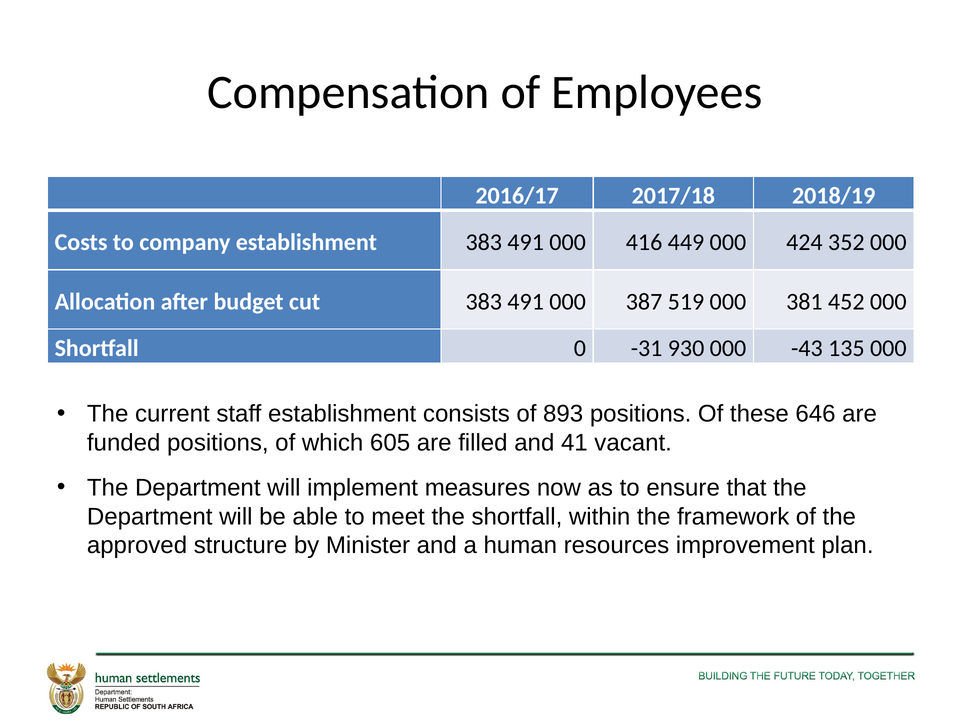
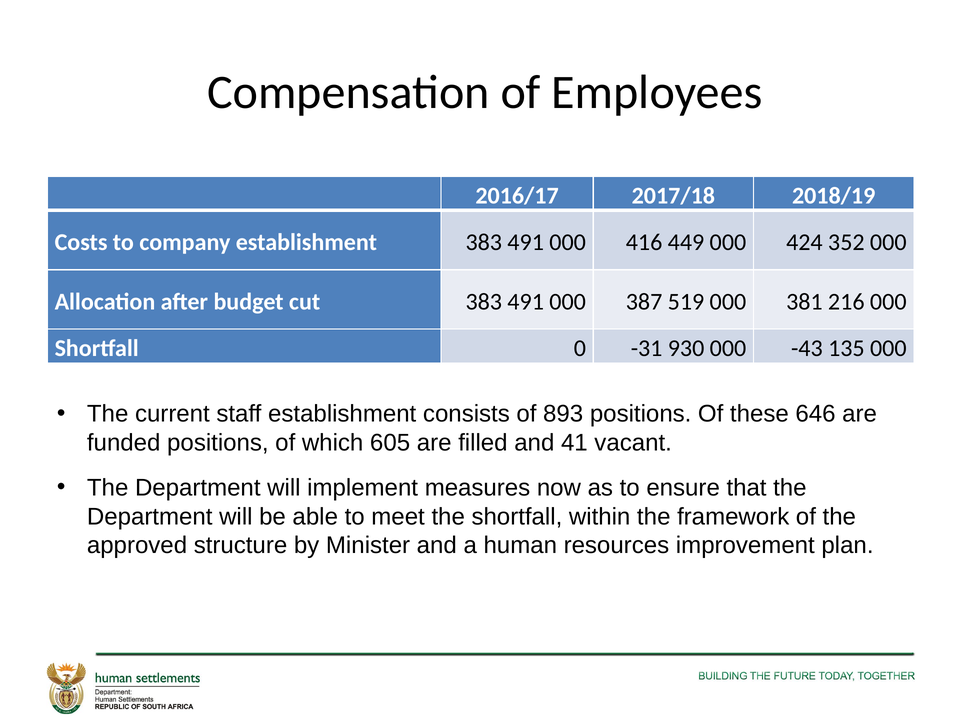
452: 452 -> 216 (846, 302)
